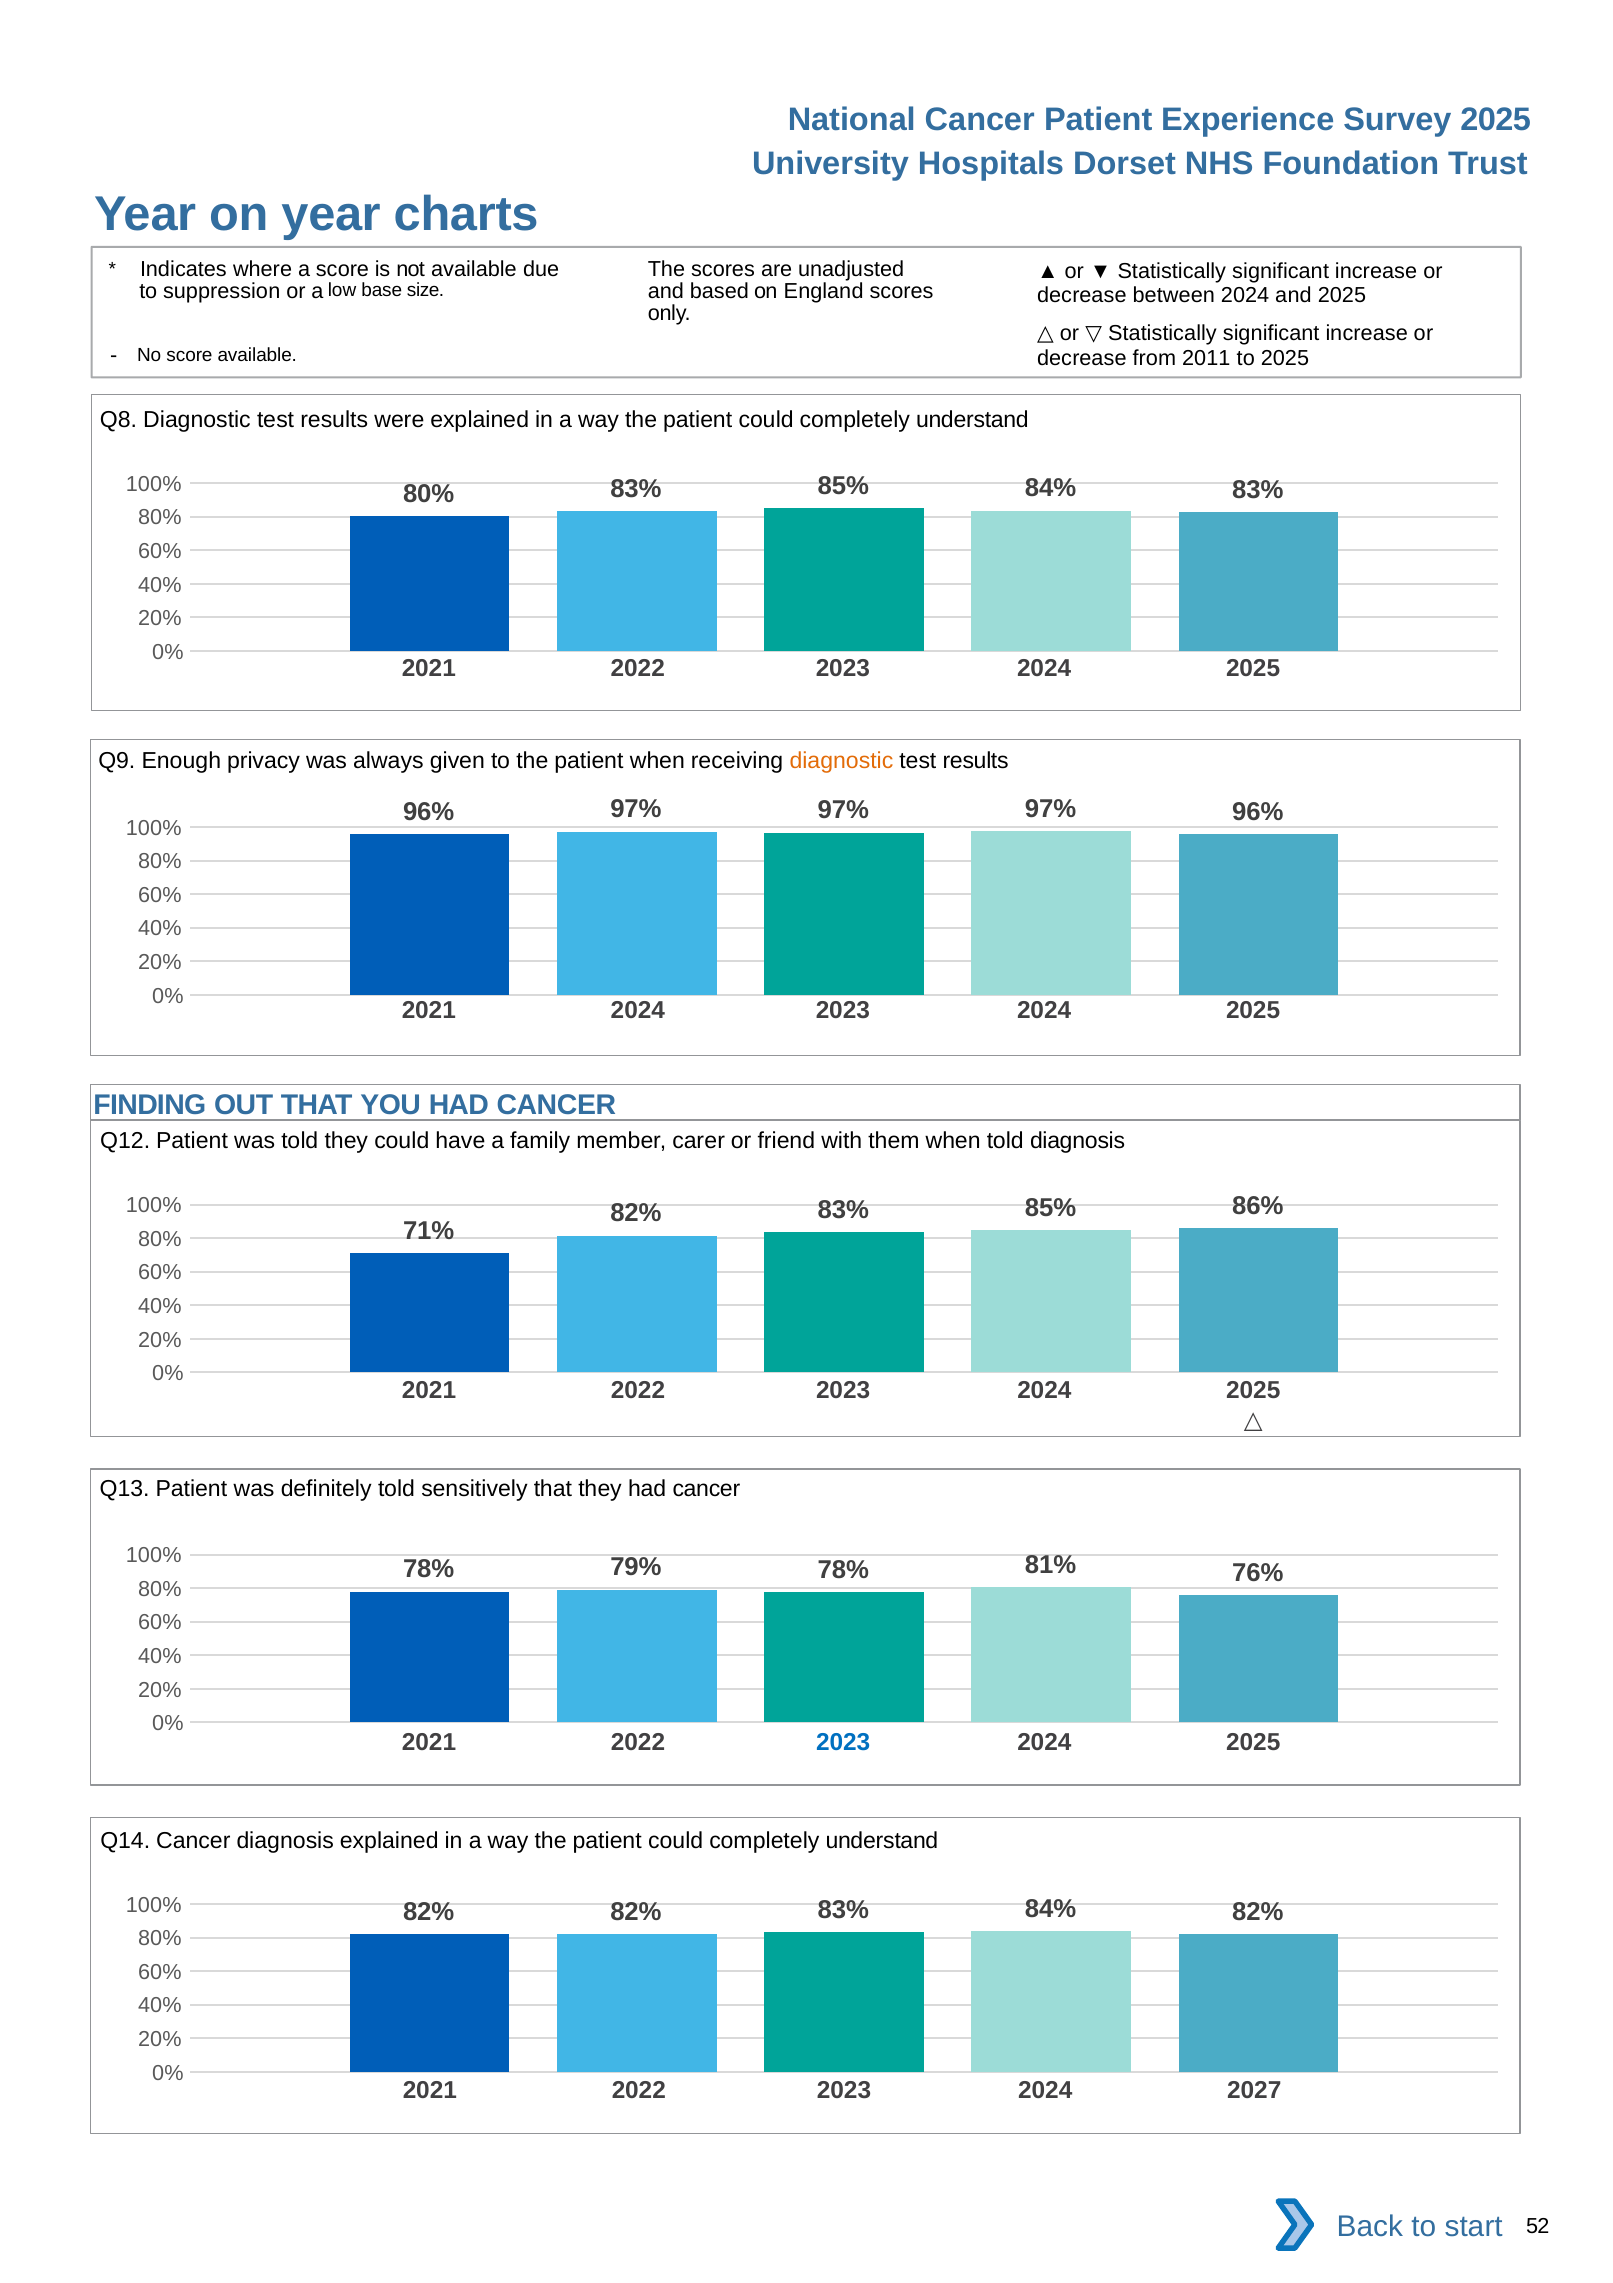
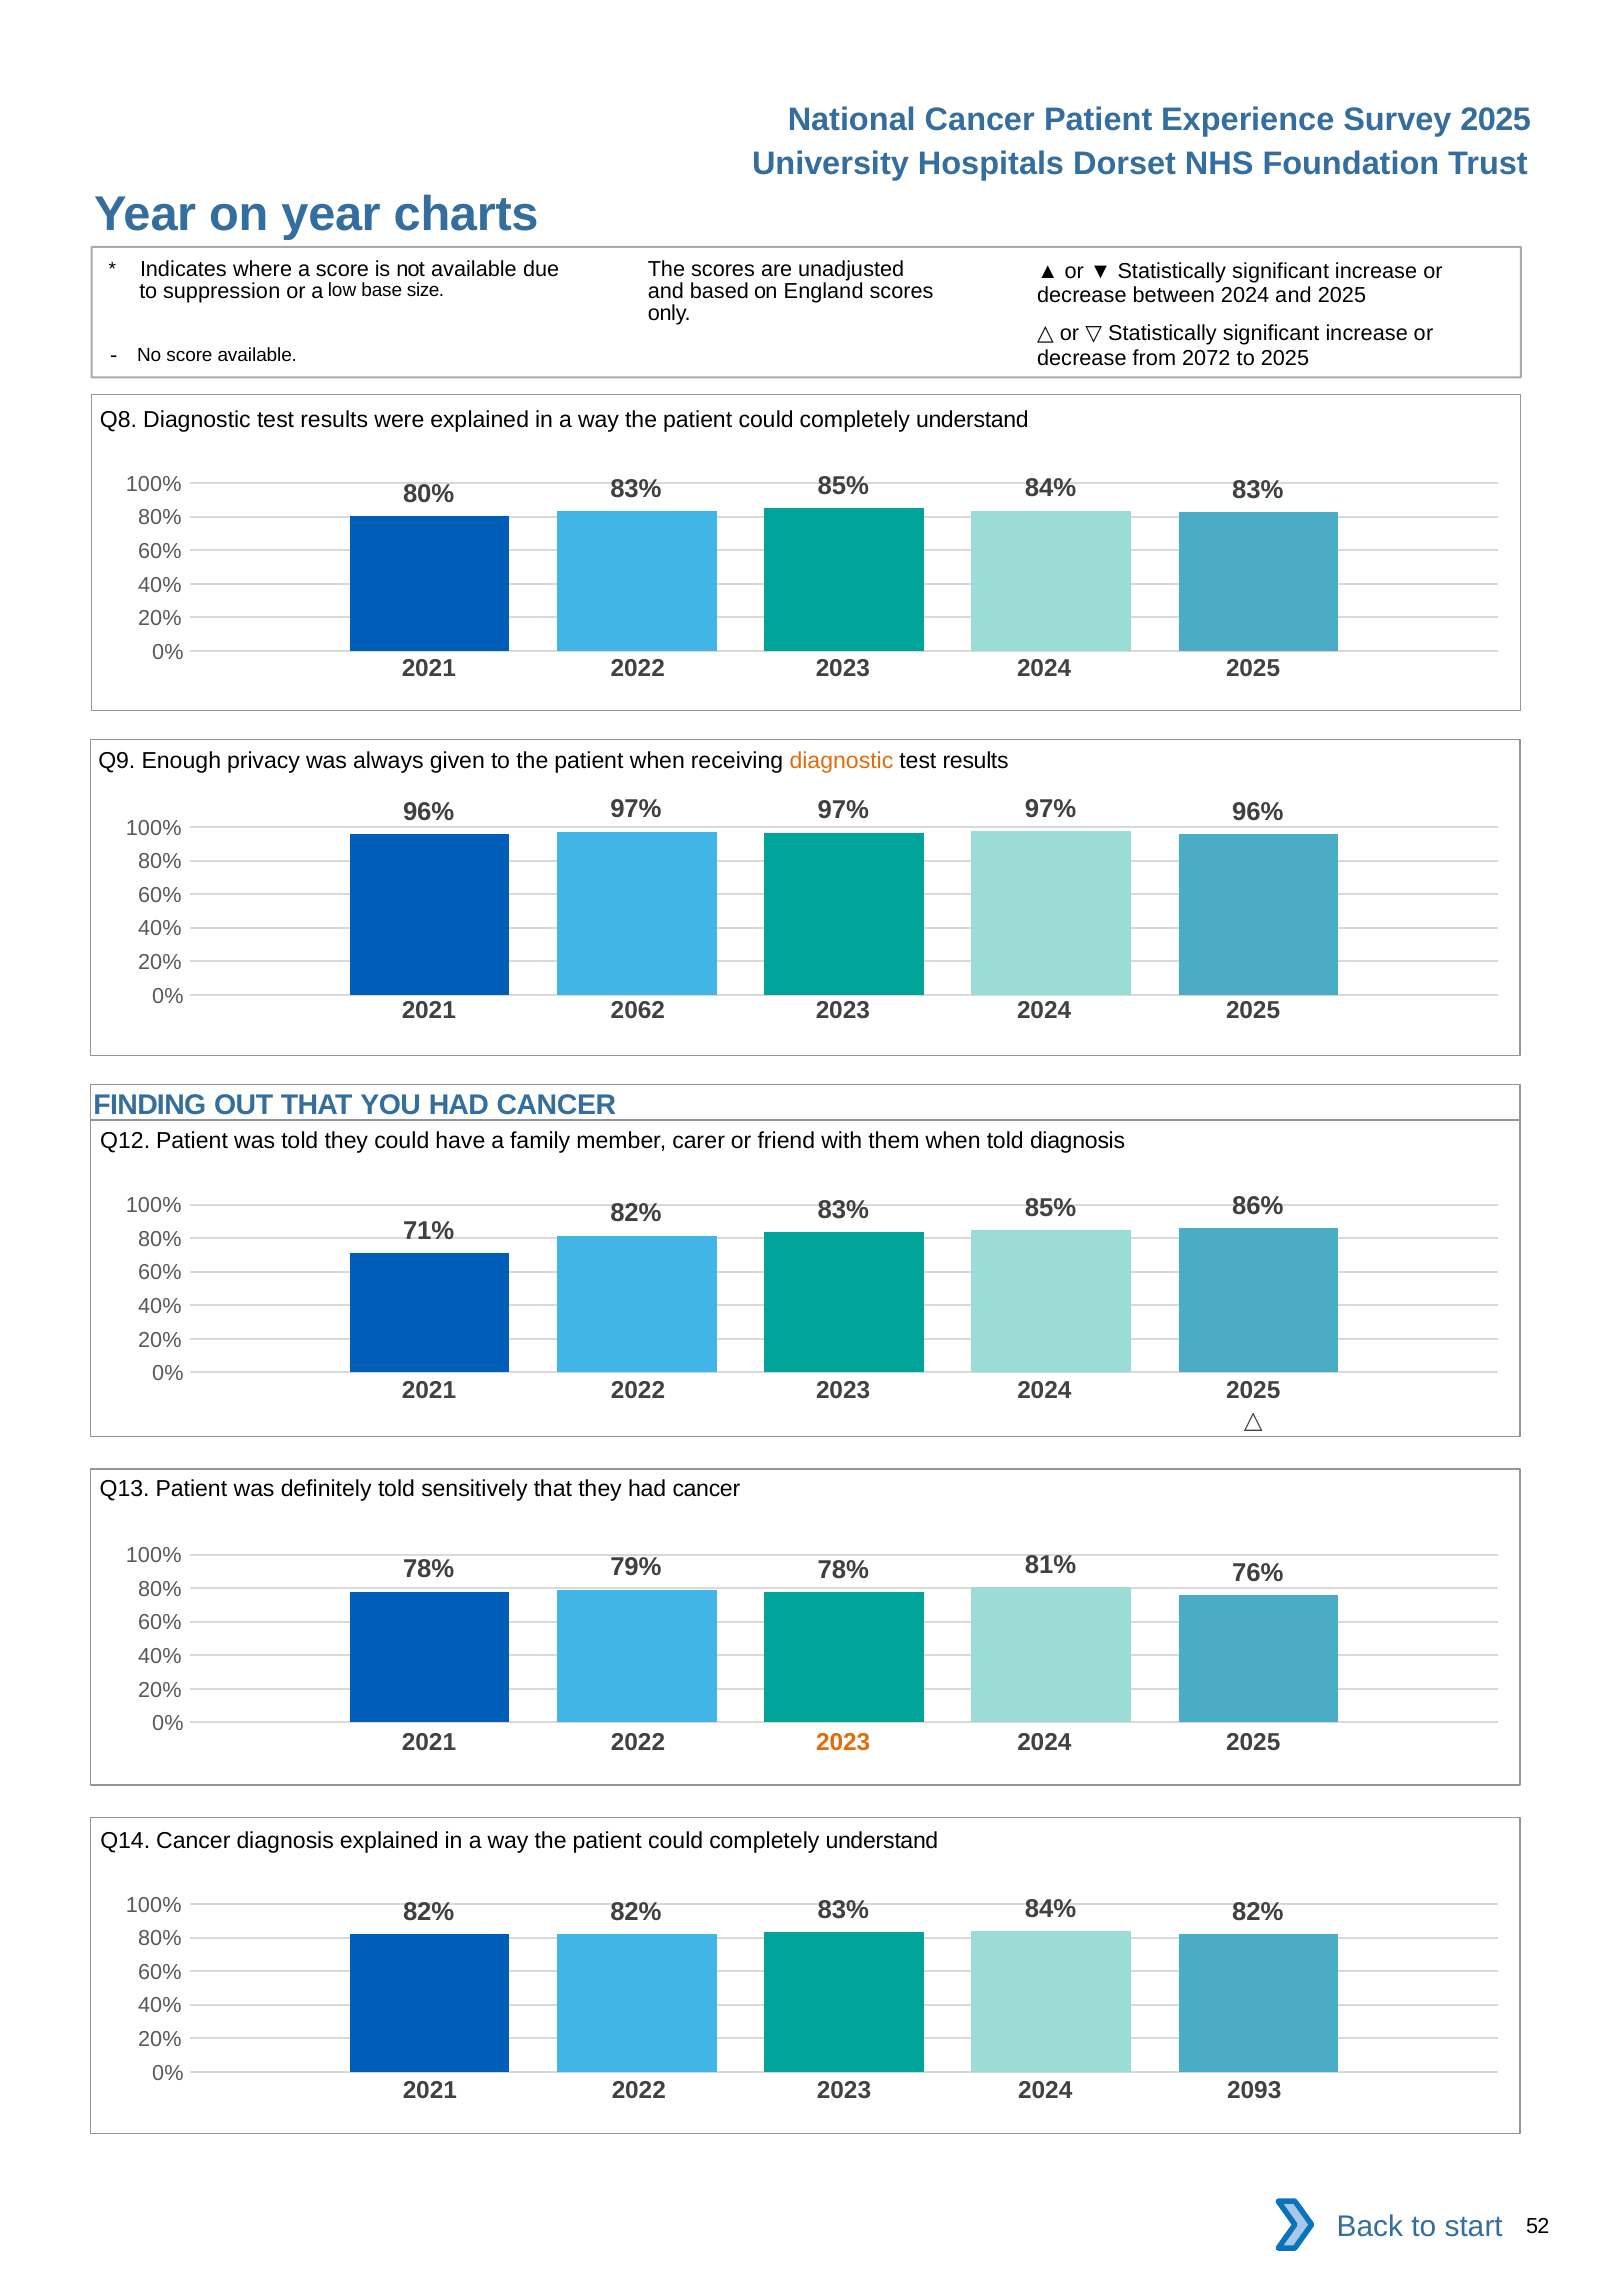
2011: 2011 -> 2072 (1206, 358)
2021 2024: 2024 -> 2062 (638, 1010)
2023 colour: blue -> orange (843, 1742)
2027: 2027 -> 2093 (1254, 2090)
